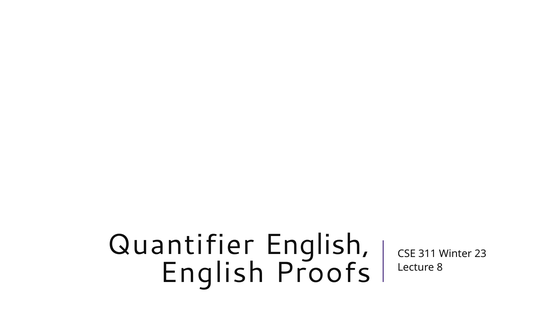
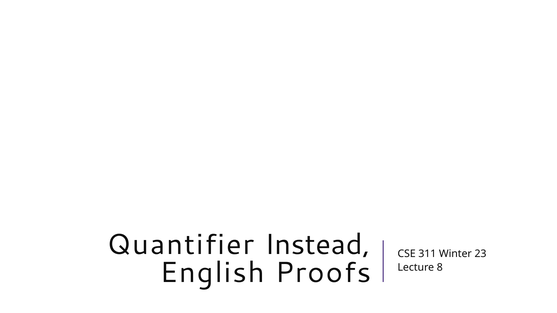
Quantifier English: English -> Instead (317, 245)
